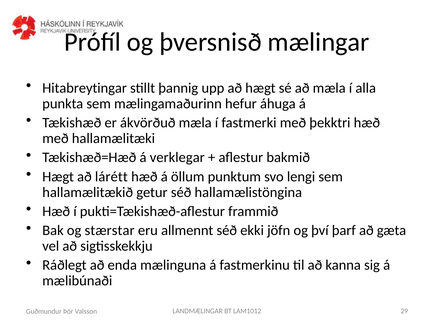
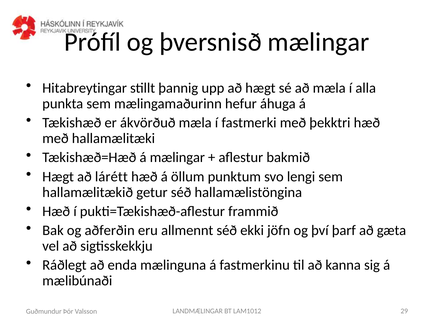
á verklegar: verklegar -> mælingar (177, 157)
stærstar: stærstar -> aðferðin (110, 230)
